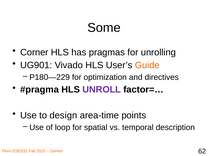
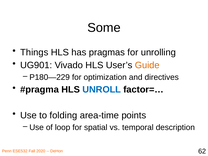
Corner: Corner -> Things (34, 52)
UNROLL colour: purple -> blue (102, 90)
design: design -> folding (63, 115)
